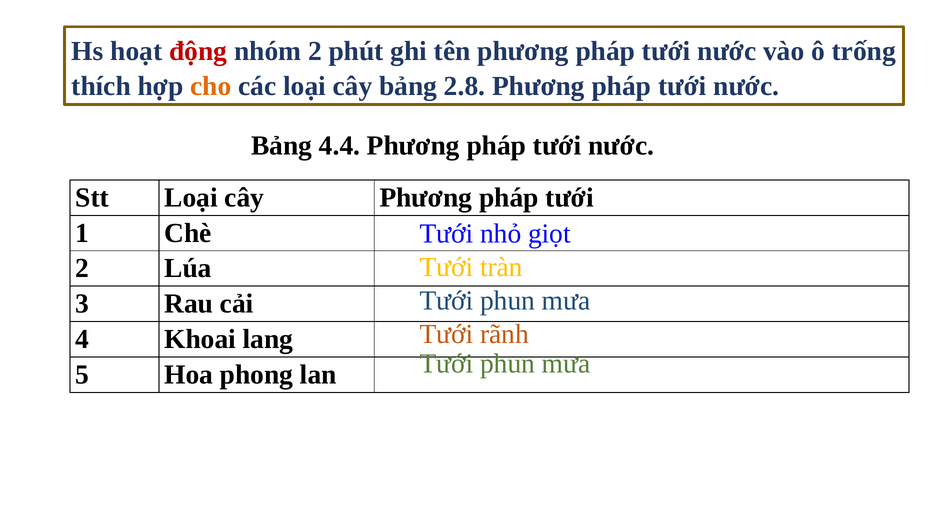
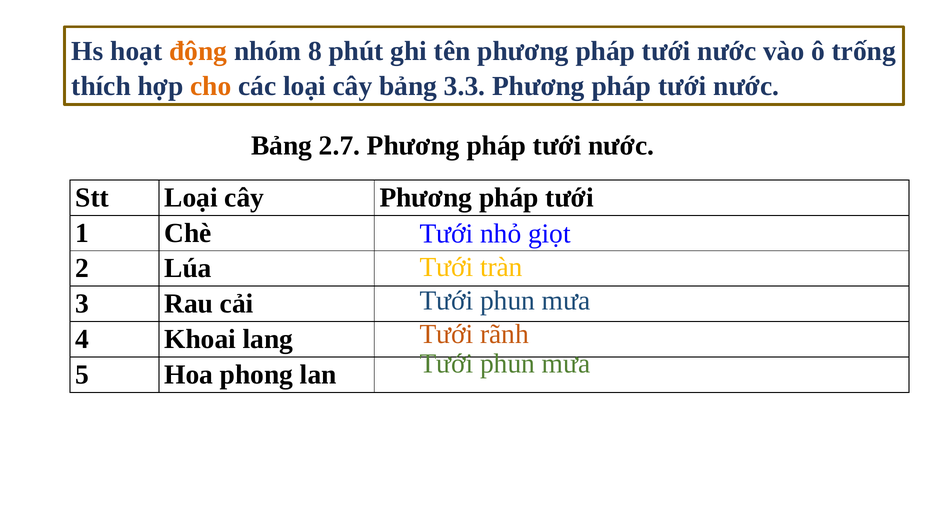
động colour: red -> orange (198, 51)
nhóm 2: 2 -> 8 (315, 51)
2.8: 2.8 -> 3.3 (465, 86)
4.4: 4.4 -> 2.7 (340, 145)
